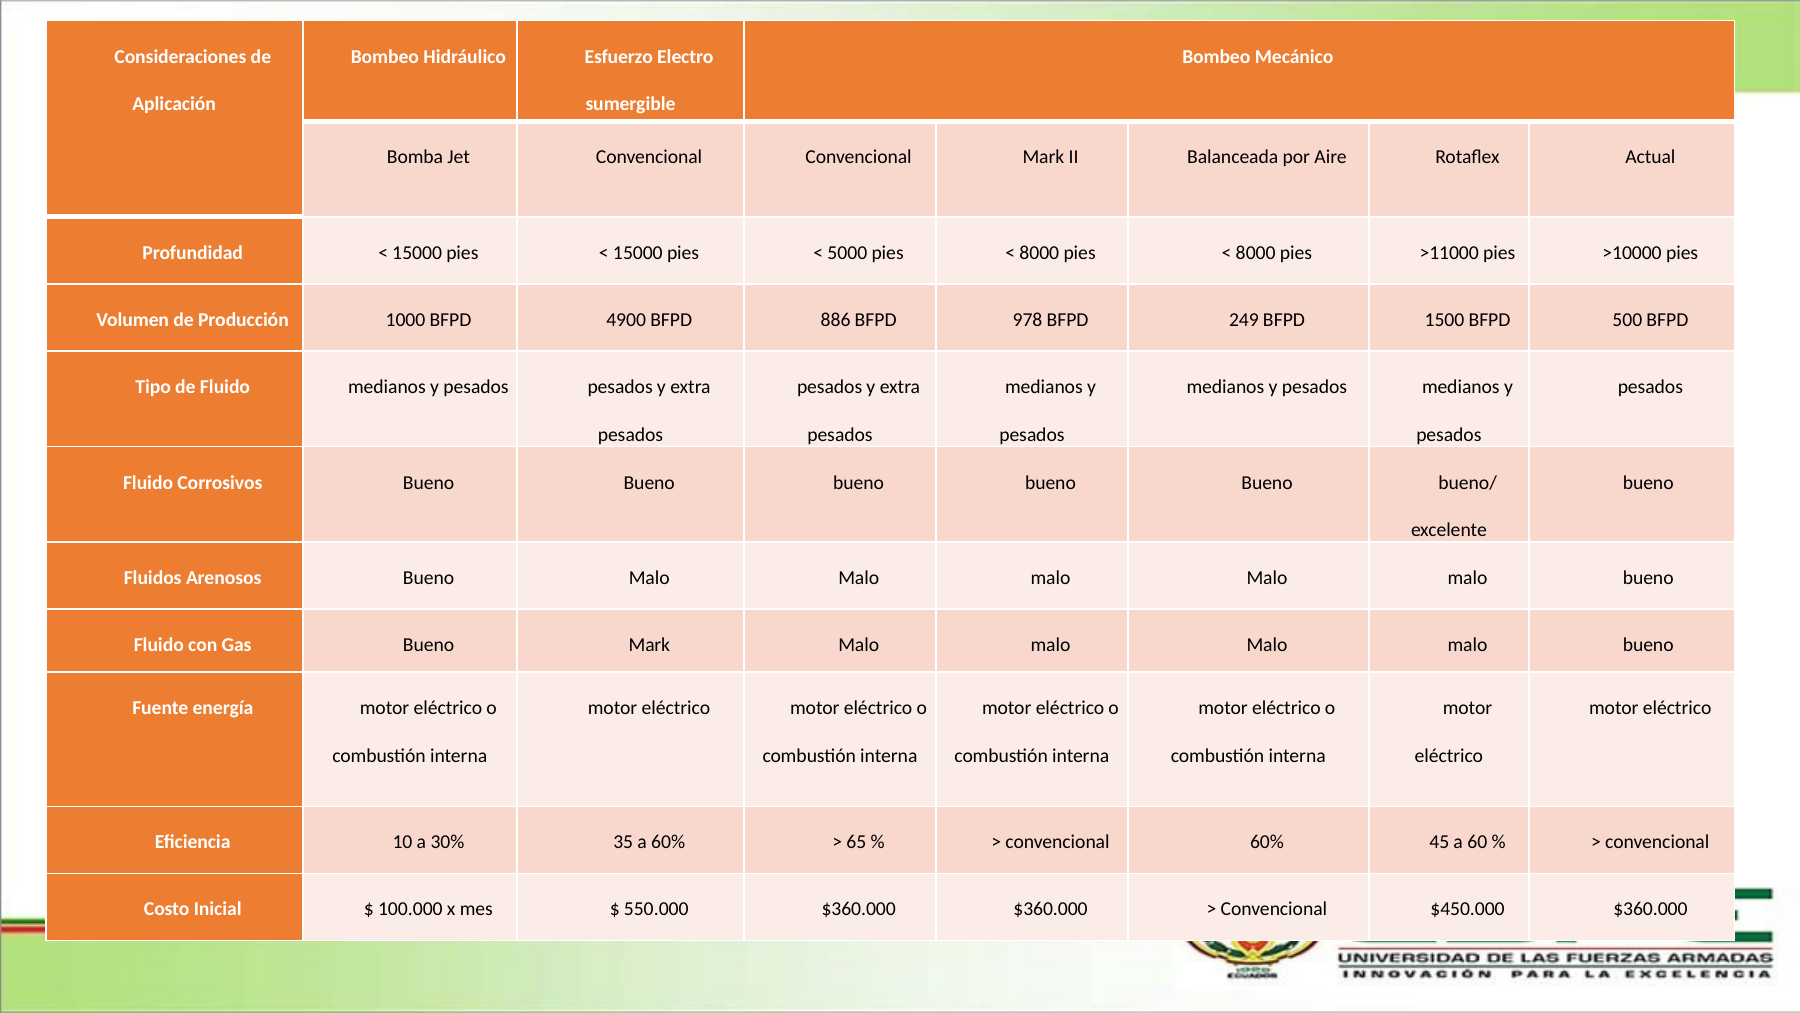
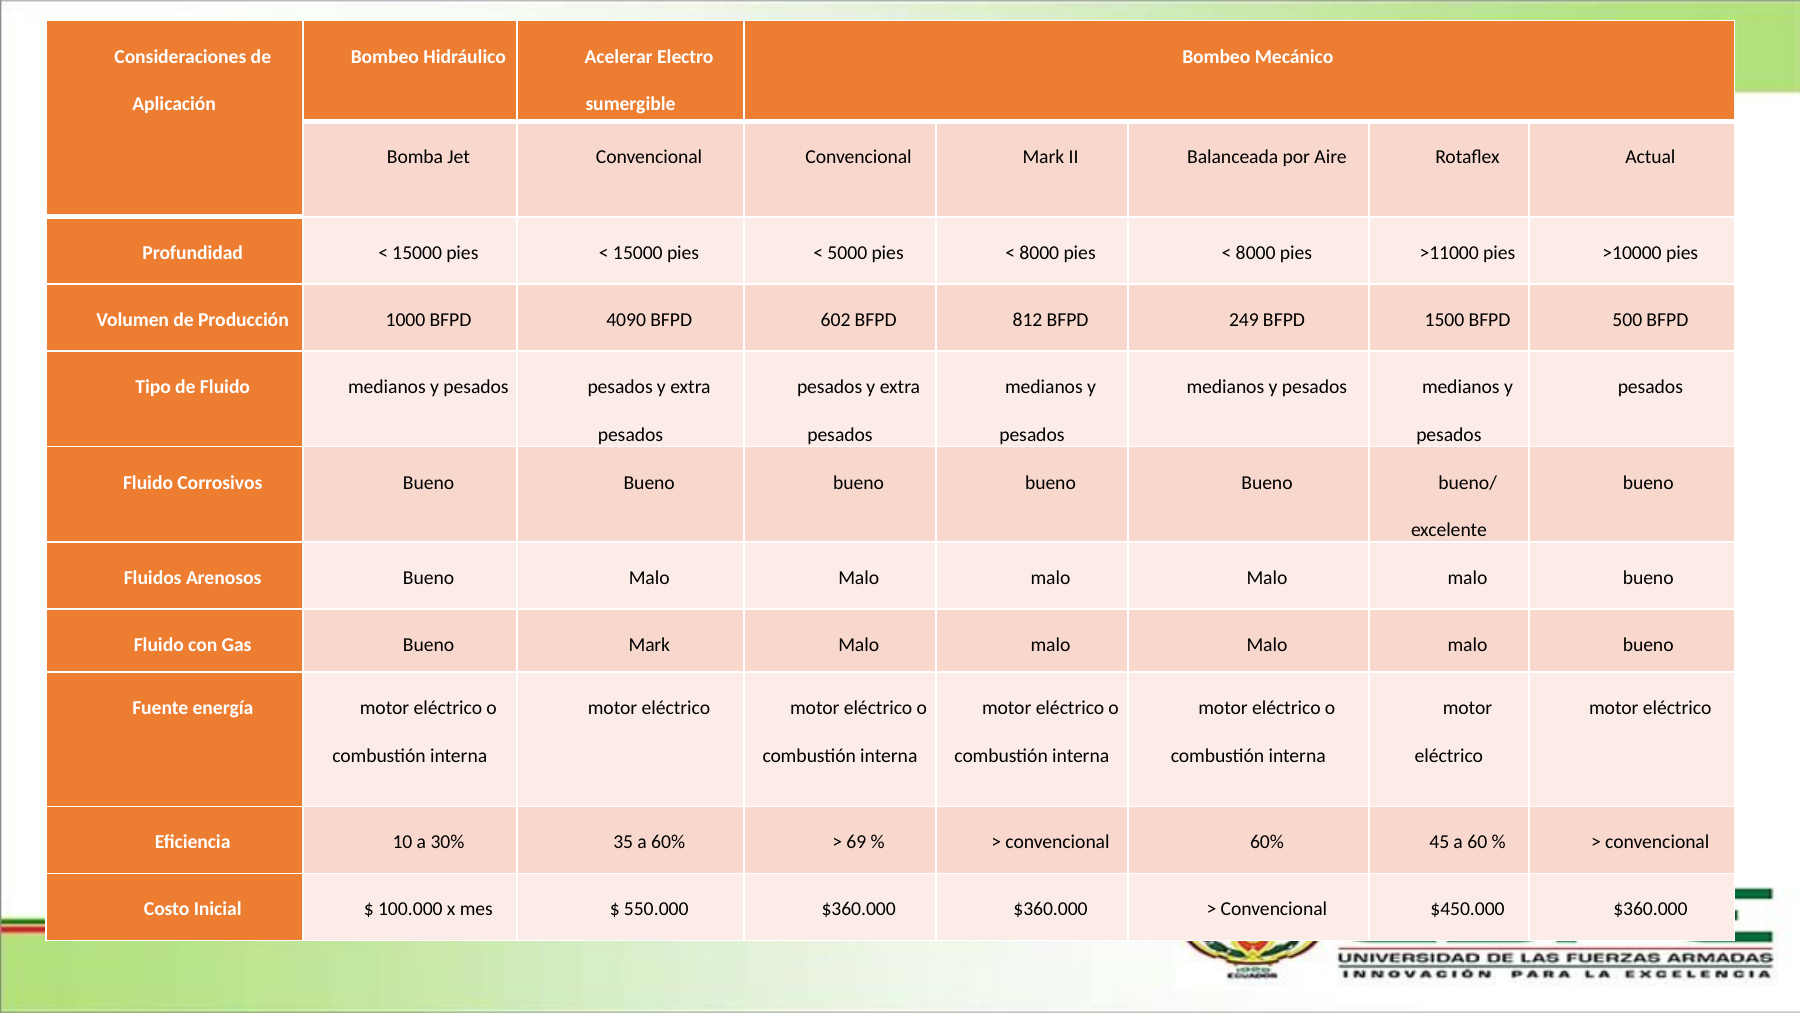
Esfuerzo: Esfuerzo -> Acelerar (619, 57)
4900: 4900 -> 4090 (626, 320)
886: 886 -> 602 (836, 320)
978: 978 -> 812 (1028, 320)
65: 65 -> 69 (856, 842)
